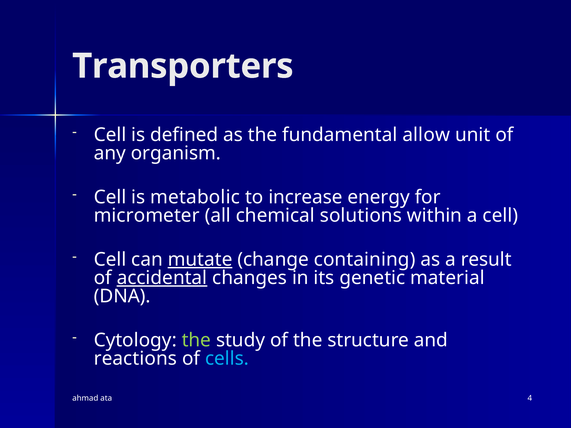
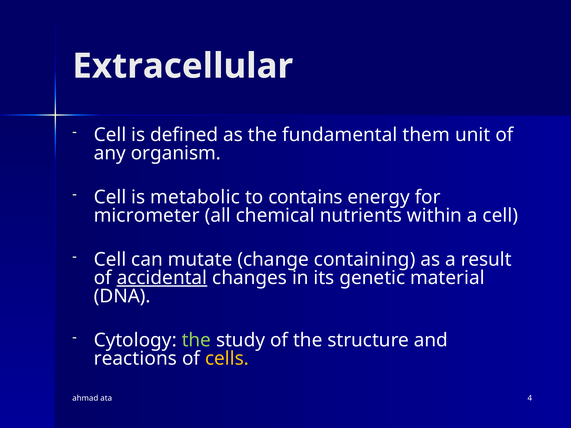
Transporters: Transporters -> Extracellular (183, 66)
allow: allow -> them (426, 135)
increase: increase -> contains (306, 197)
solutions: solutions -> nutrients (361, 216)
mutate underline: present -> none (200, 260)
cells colour: light blue -> yellow (227, 359)
